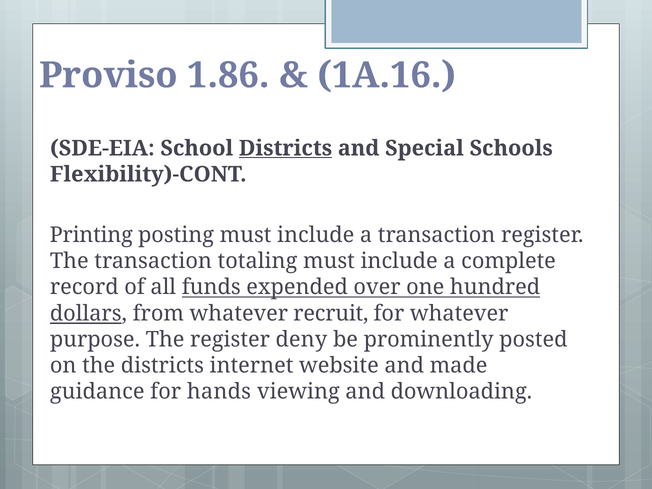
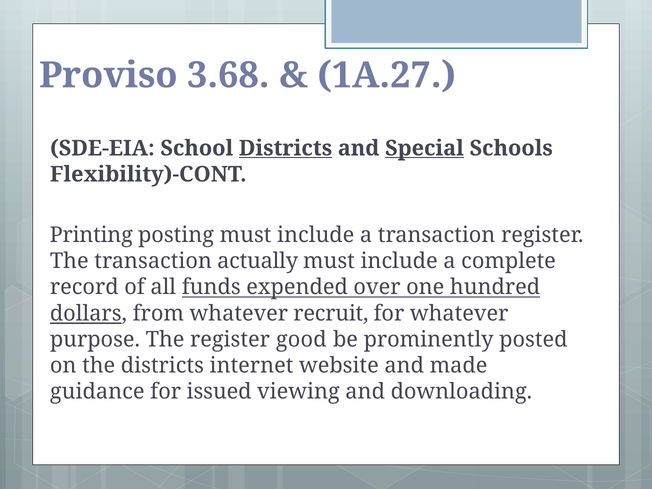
1.86: 1.86 -> 3.68 (228, 75)
1A.16: 1A.16 -> 1A.27 (387, 75)
Special underline: none -> present (424, 148)
totaling: totaling -> actually (258, 261)
deny: deny -> good (301, 339)
hands: hands -> issued (219, 392)
